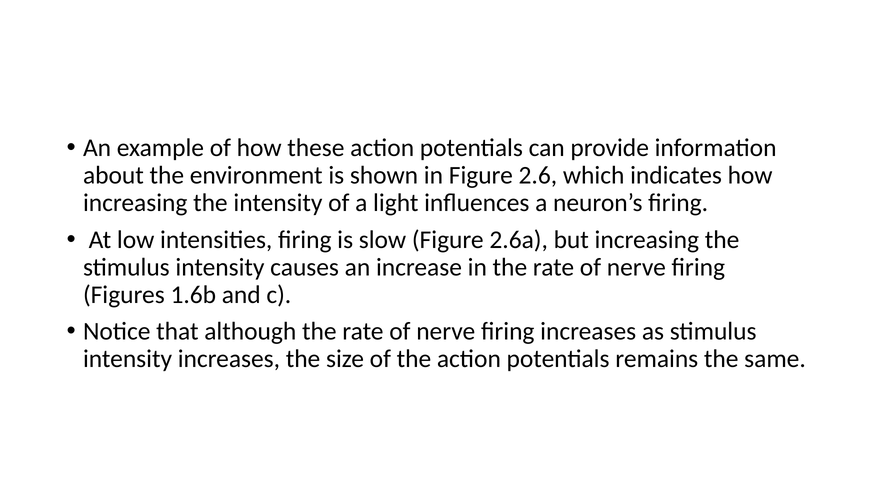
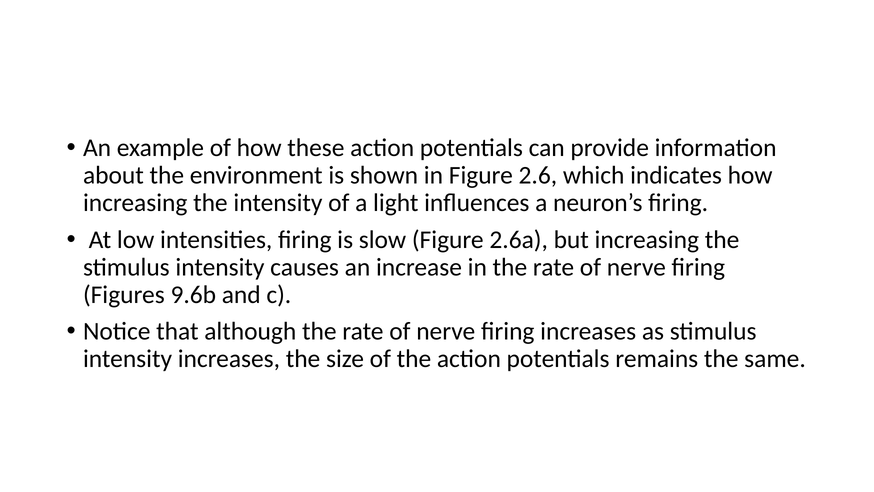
1.6b: 1.6b -> 9.6b (193, 295)
